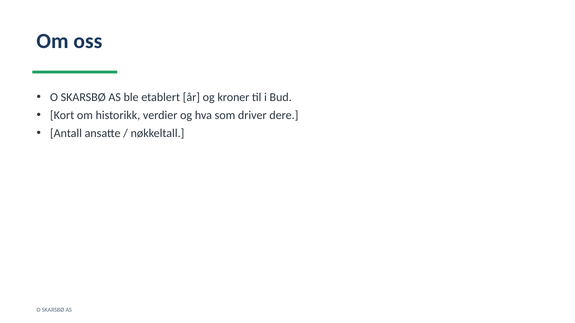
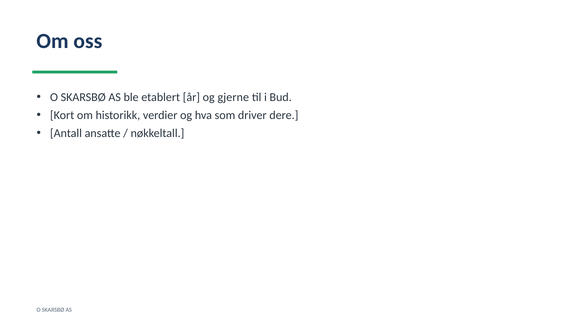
kroner: kroner -> gjerne (233, 97)
